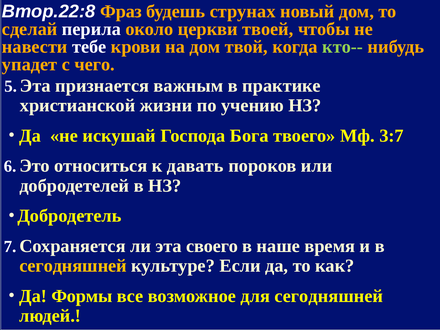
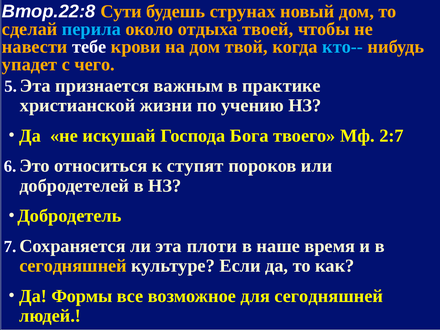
Фраз: Фраз -> Сути (121, 12)
перила colour: white -> light blue (91, 29)
церкви: церкви -> отдыха (208, 29)
кто-- colour: light green -> light blue (343, 47)
3:7: 3:7 -> 2:7 (392, 136)
давать: давать -> ступят (195, 166)
своего: своего -> плоти (212, 246)
